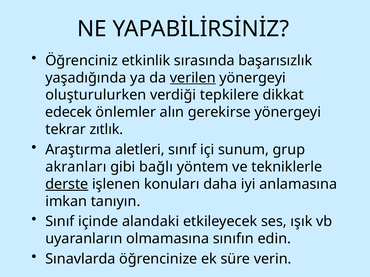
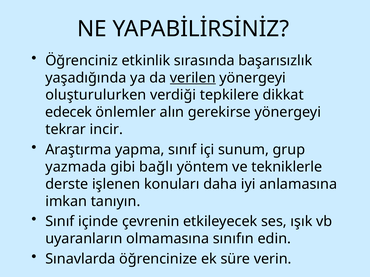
zıtlık: zıtlık -> incir (106, 130)
aletleri: aletleri -> yapma (140, 150)
akranları: akranları -> yazmada (76, 167)
derste underline: present -> none (67, 184)
alandaki: alandaki -> çevrenin (151, 222)
